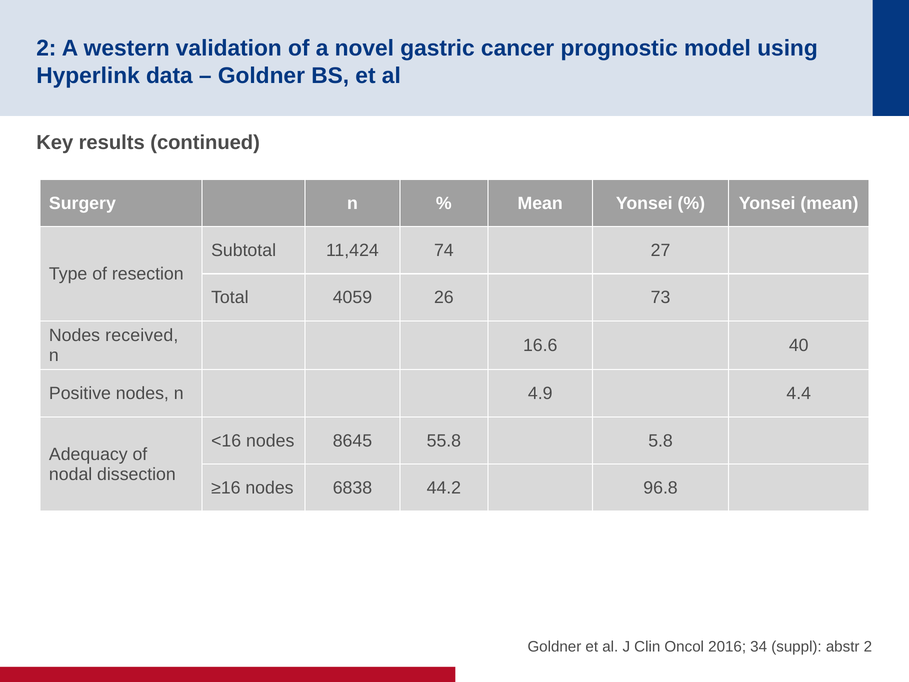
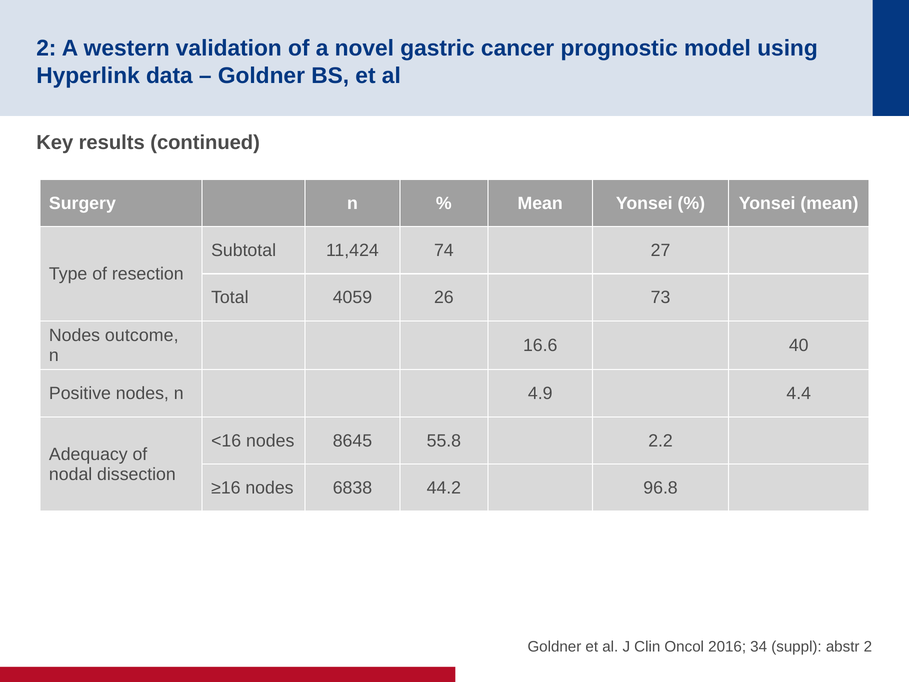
received: received -> outcome (142, 336)
5.8: 5.8 -> 2.2 (661, 441)
